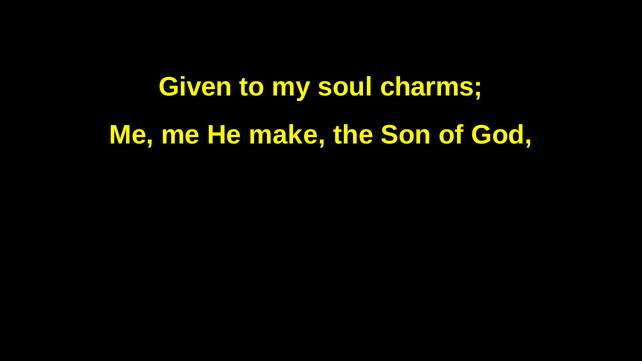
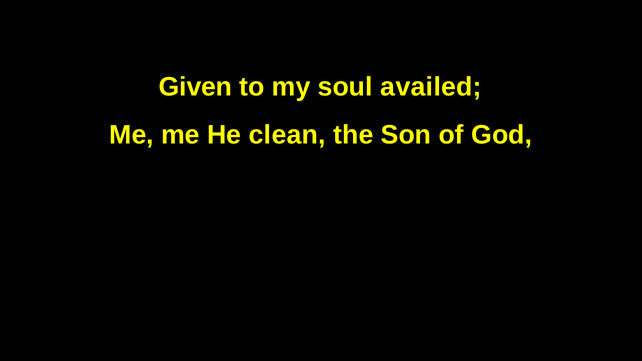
charms: charms -> availed (431, 87)
make: make -> clean (287, 135)
